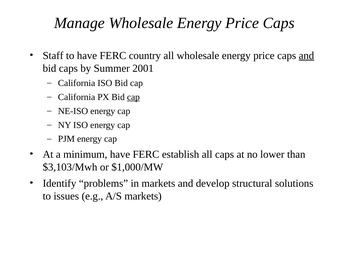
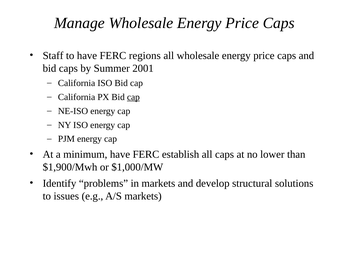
country: country -> regions (145, 55)
and underline: present -> none (306, 55)
$3,103/Mwh: $3,103/Mwh -> $1,900/Mwh (70, 167)
